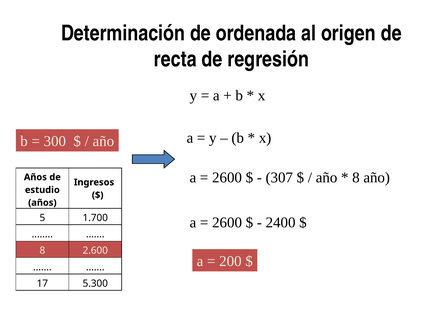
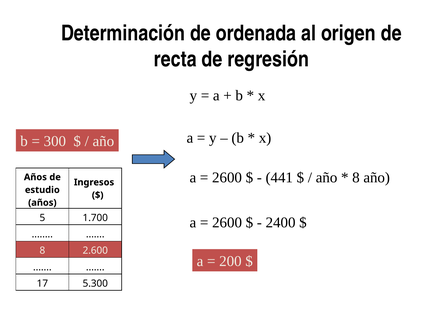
307: 307 -> 441 (279, 178)
